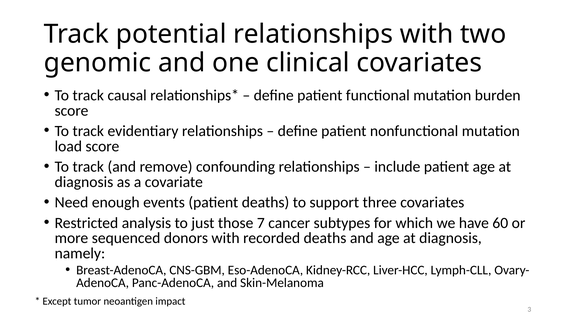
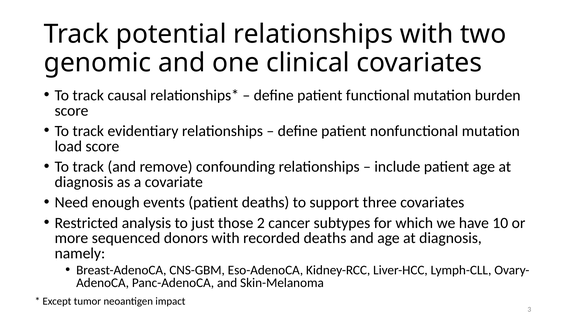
7: 7 -> 2 (261, 223)
60: 60 -> 10 (500, 223)
